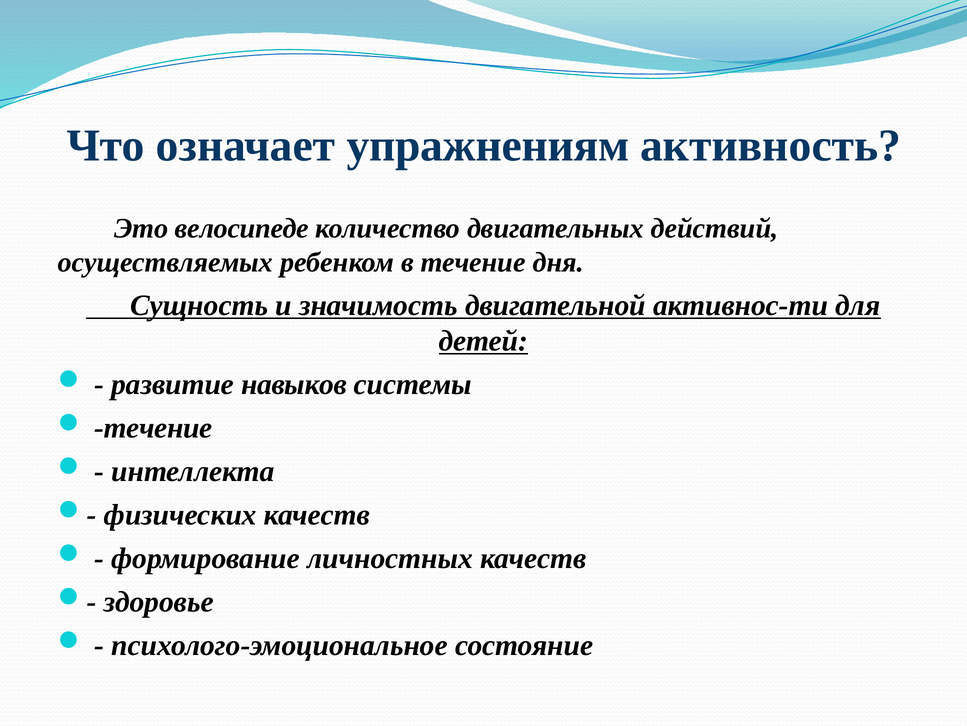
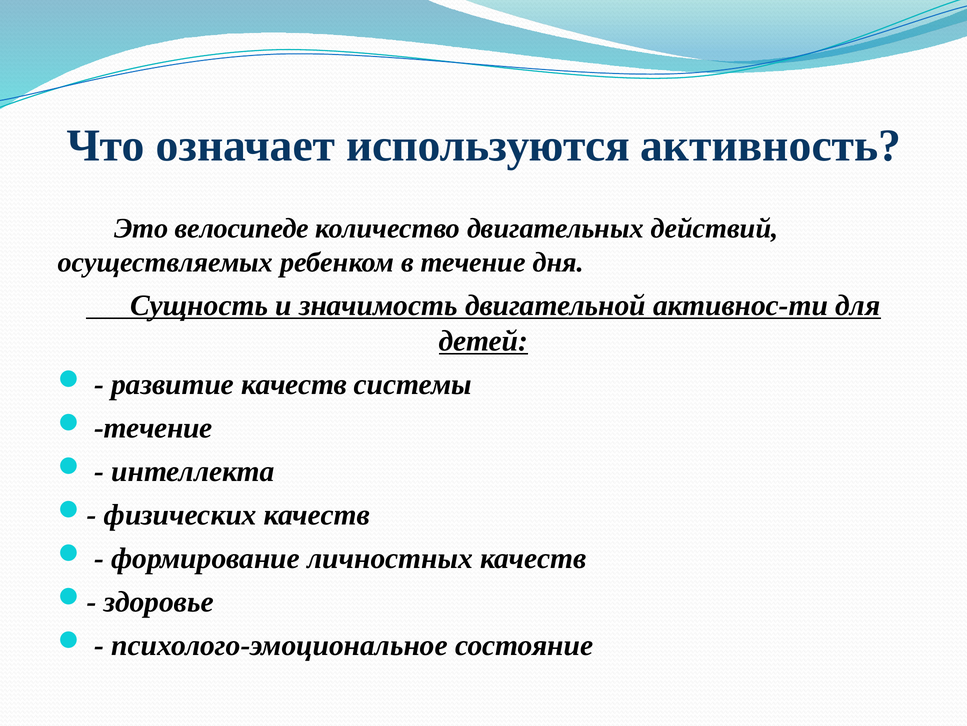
упражнениям: упражнениям -> используются (488, 146)
развитие навыков: навыков -> качеств (294, 384)
